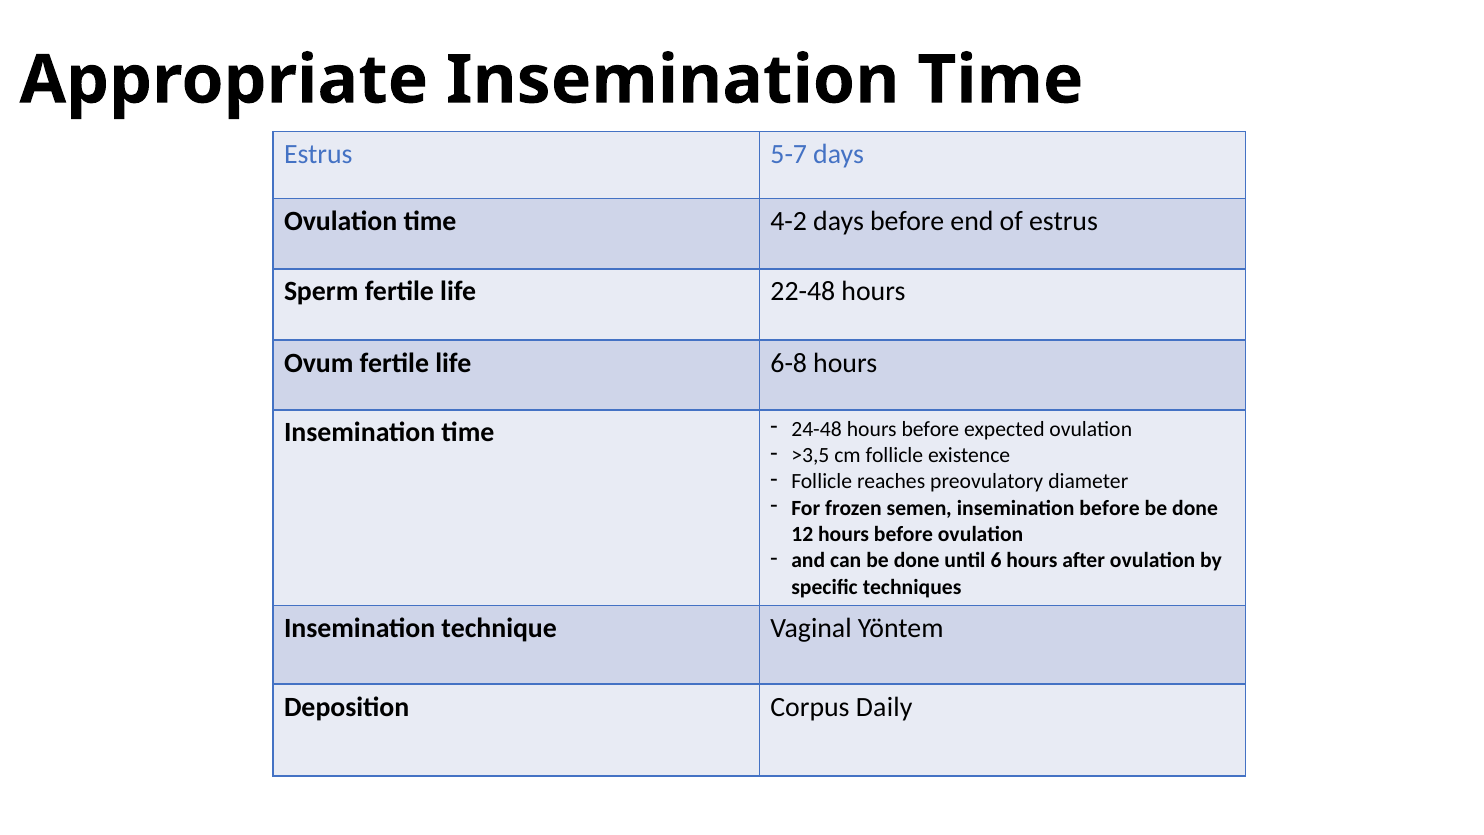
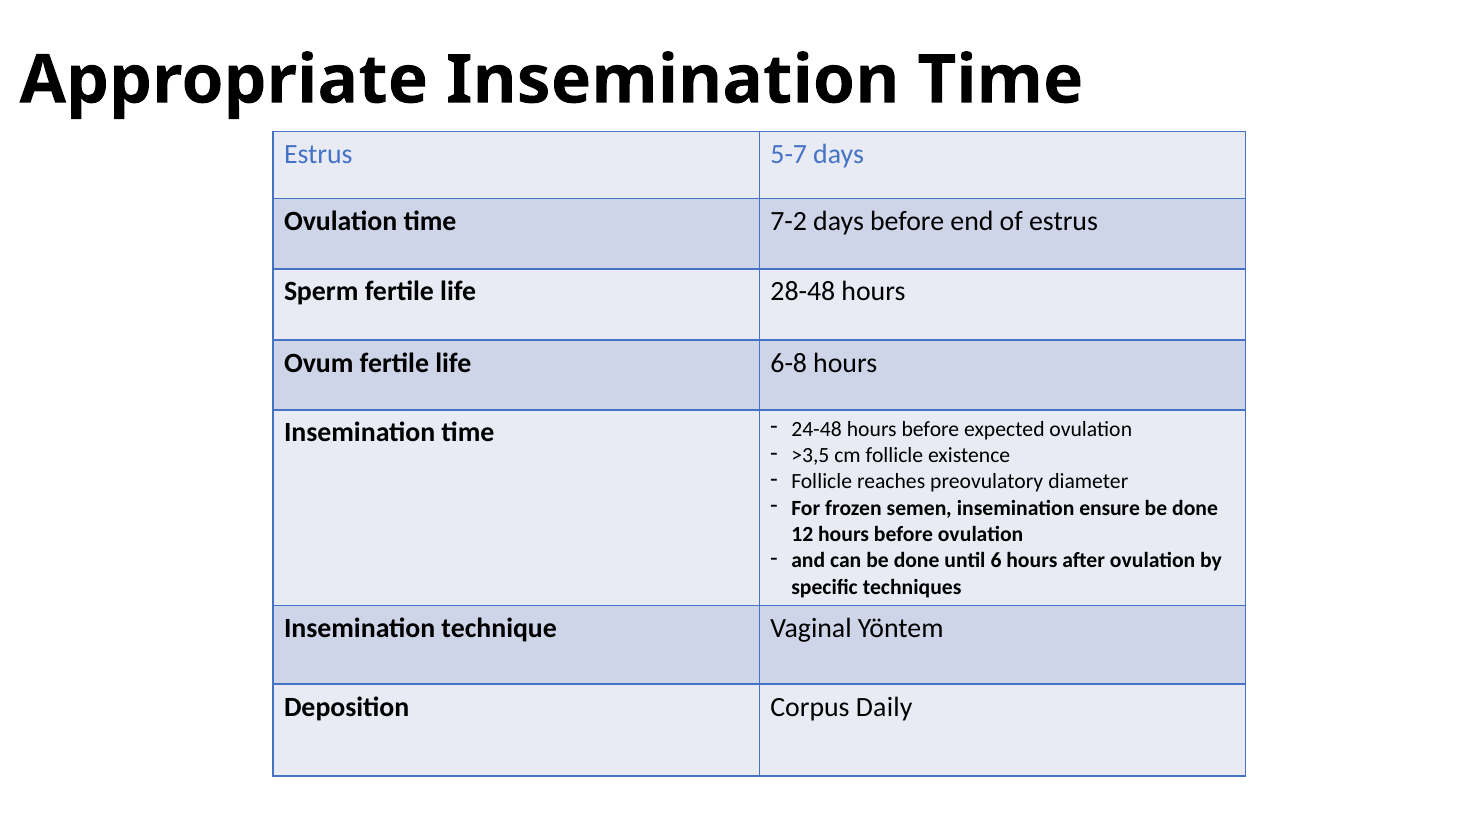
4-2: 4-2 -> 7-2 (789, 221)
22-48: 22-48 -> 28-48 (803, 292)
insemination before: before -> ensure (1110, 508)
